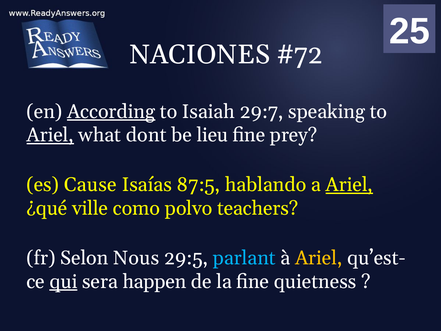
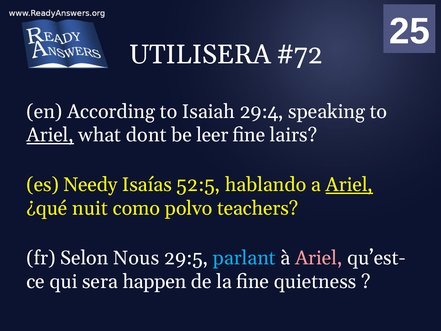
NACIONES: NACIONES -> UTILISERA (200, 54)
According underline: present -> none (111, 112)
29:7: 29:7 -> 29:4 (262, 112)
lieu: lieu -> leer (212, 135)
prey: prey -> lairs (294, 135)
Cause: Cause -> Needy (91, 185)
87:5: 87:5 -> 52:5 (198, 185)
ville: ville -> nuit (90, 208)
Ariel colour: yellow -> pink (319, 258)
qui underline: present -> none (63, 281)
